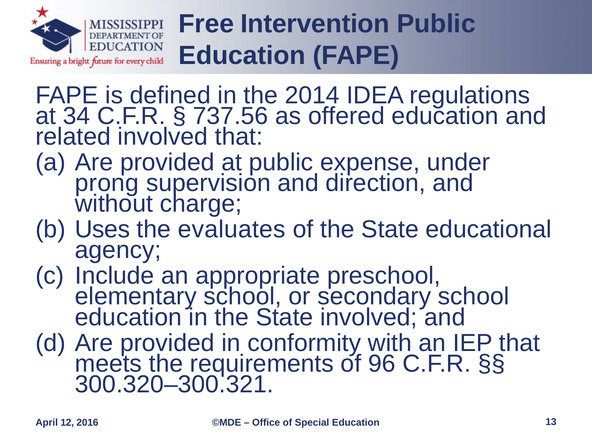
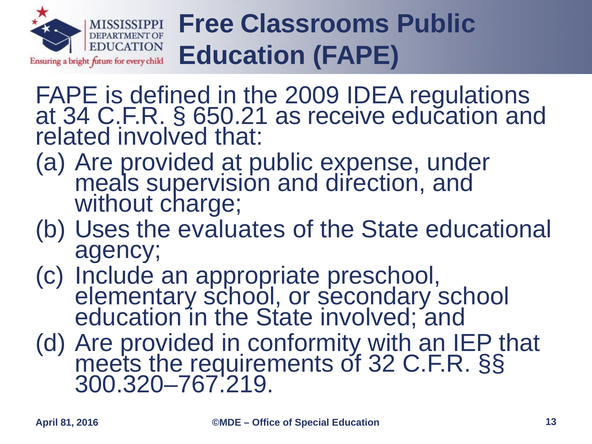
Intervention: Intervention -> Classrooms (315, 24)
2014: 2014 -> 2009 (312, 95)
737.56: 737.56 -> 650.21 (231, 116)
offered: offered -> receive (347, 116)
prong: prong -> meals (107, 183)
96: 96 -> 32 (382, 364)
300.320–300.321: 300.320–300.321 -> 300.320–767.219 (174, 384)
12: 12 -> 81 (67, 422)
